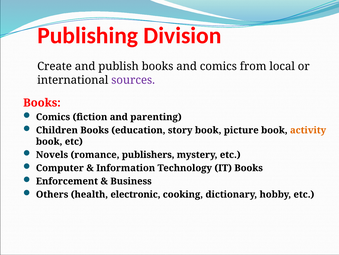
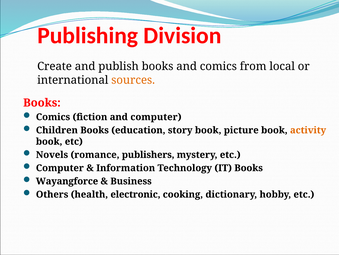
sources colour: purple -> orange (133, 80)
and parenting: parenting -> computer (156, 117)
Enforcement: Enforcement -> Wayangforce (67, 181)
